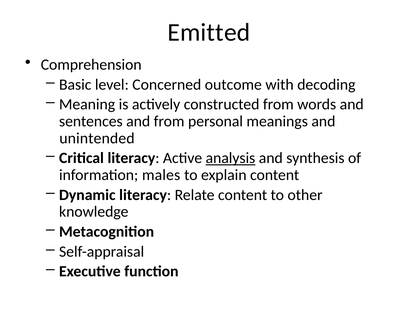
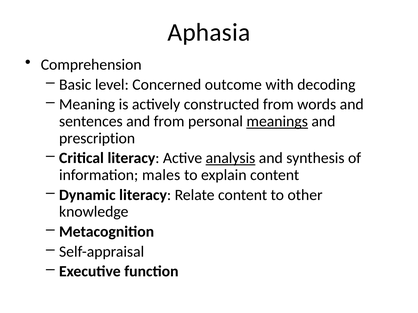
Emitted: Emitted -> Aphasia (209, 32)
meanings underline: none -> present (277, 122)
unintended: unintended -> prescription (97, 139)
